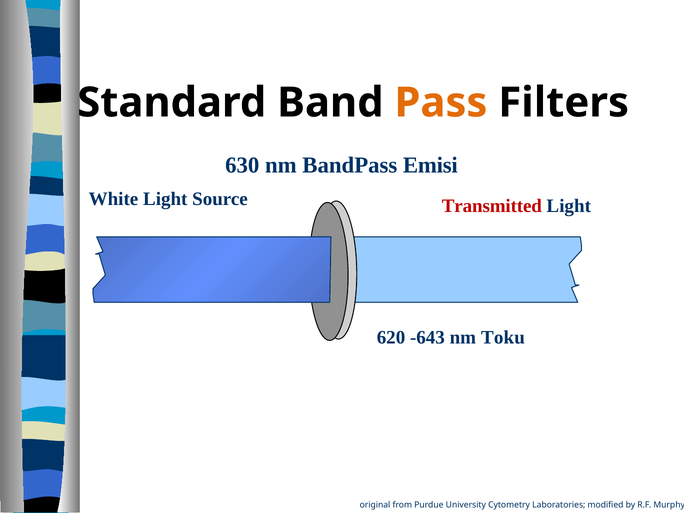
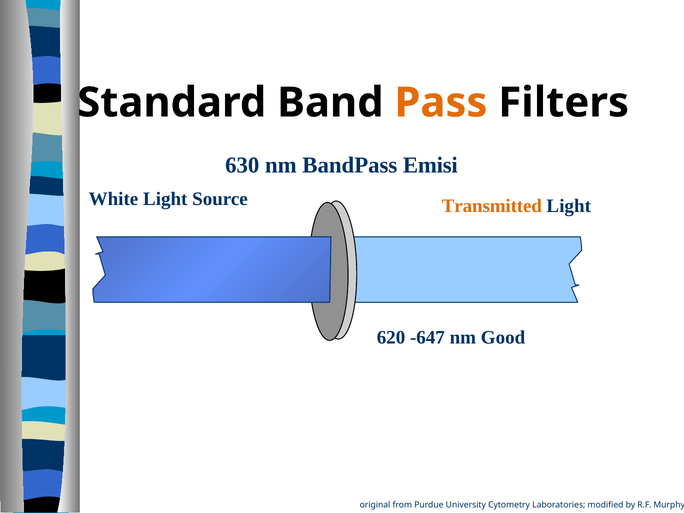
Transmitted colour: red -> orange (492, 206)
-643: -643 -> -647 (427, 338)
Toku: Toku -> Good (503, 338)
